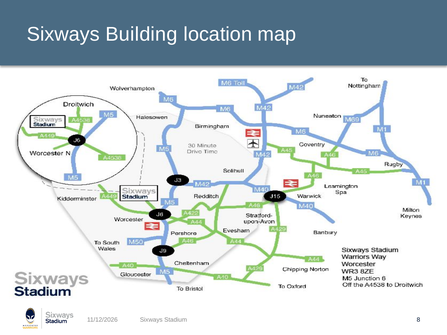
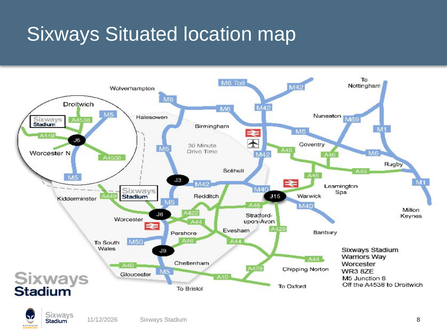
Building: Building -> Situated (142, 34)
